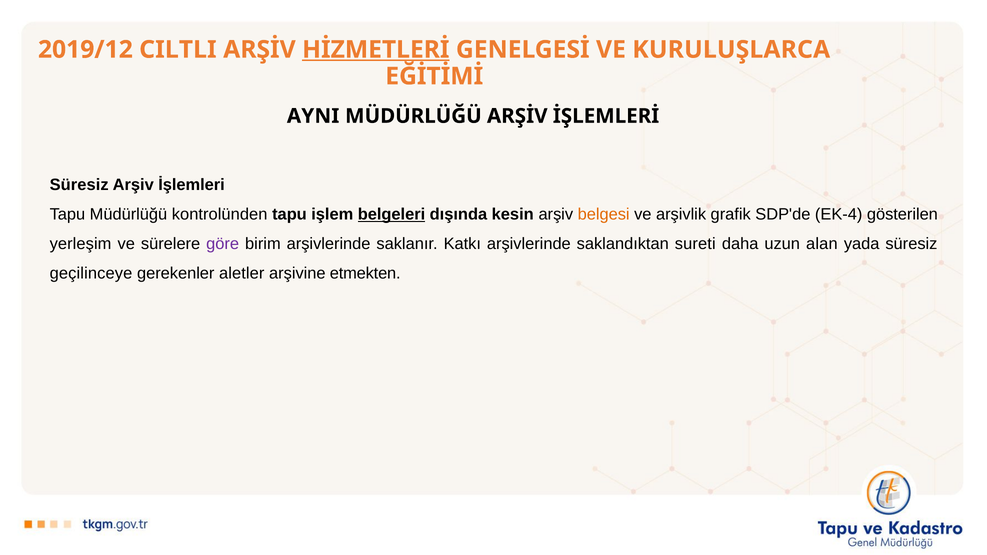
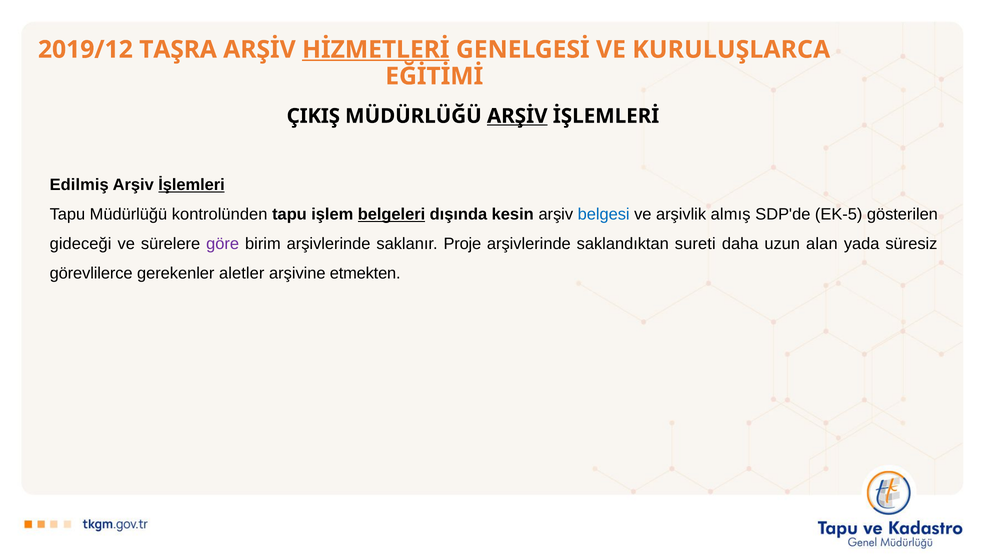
CILTLI: CILTLI -> TAŞRA (178, 50)
AYNI: AYNI -> ÇIKIŞ (313, 116)
ARŞİV underline: none -> present (517, 116)
Süresiz: Süresiz -> Edilmiş (79, 185)
İşlemleri underline: none -> present (192, 185)
belgesi colour: orange -> blue (604, 214)
grafik: grafik -> almış (731, 214)
EK-4: EK-4 -> EK-5 (839, 214)
yerleşim: yerleşim -> gideceği (81, 244)
Katkı: Katkı -> Proje (462, 244)
geçilinceye: geçilinceye -> görevlilerce (91, 274)
